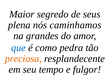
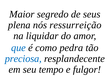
caminhamos: caminhamos -> ressurreição (75, 25)
grandes: grandes -> liquidar (42, 36)
preciosa colour: orange -> blue (23, 59)
